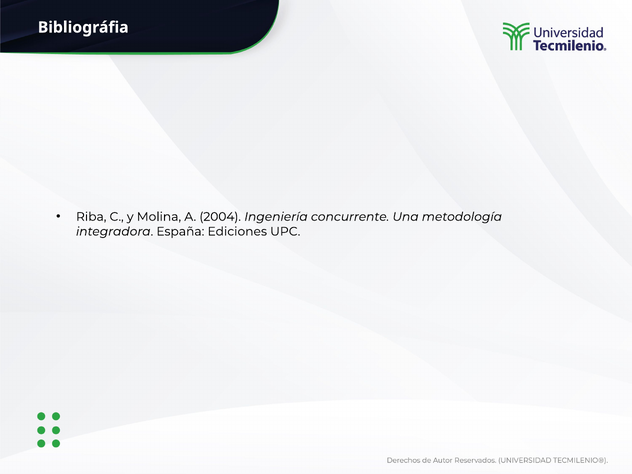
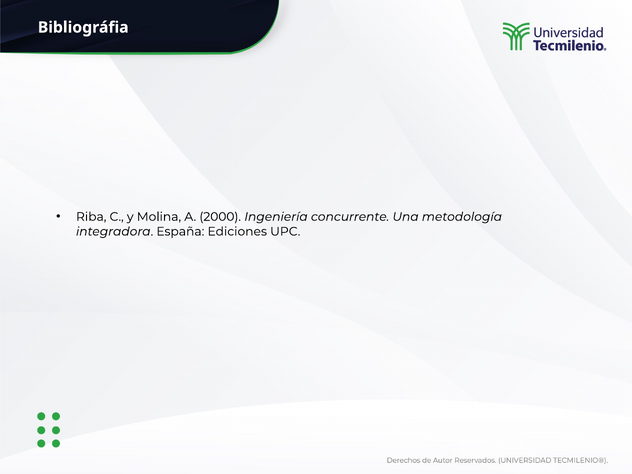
2004: 2004 -> 2000 (220, 217)
